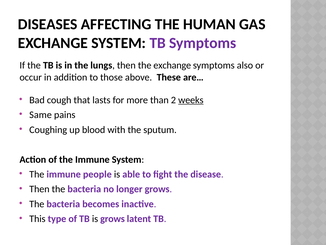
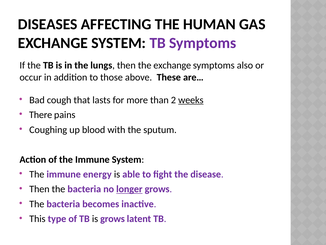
Same: Same -> There (41, 115)
people: people -> energy (97, 174)
longer underline: none -> present (129, 189)
